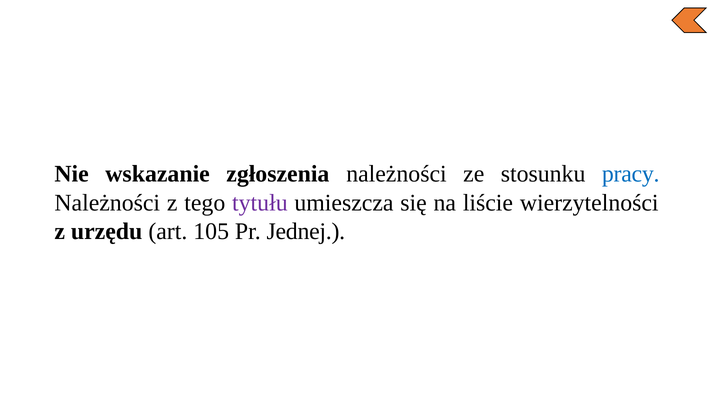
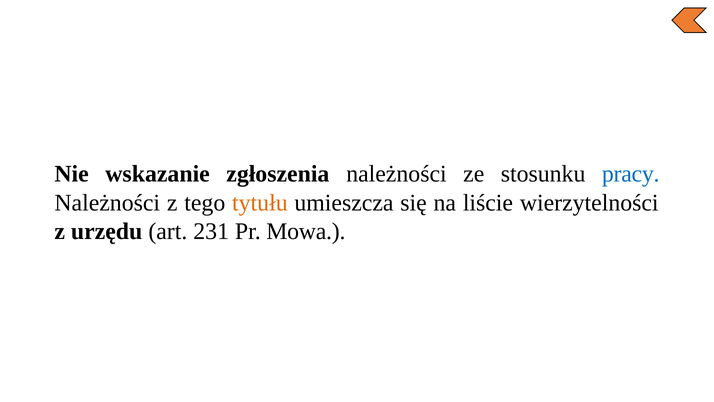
tytułu colour: purple -> orange (260, 202)
105: 105 -> 231 (211, 231)
Jednej: Jednej -> Mowa (306, 231)
